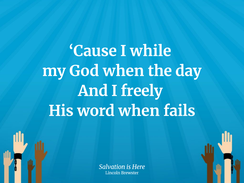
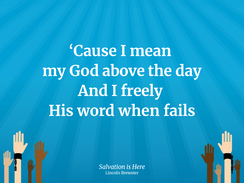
while: while -> mean (151, 51)
God when: when -> above (124, 71)
